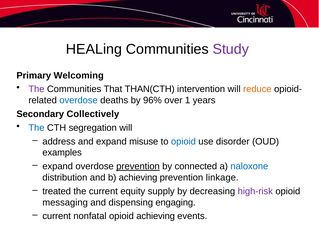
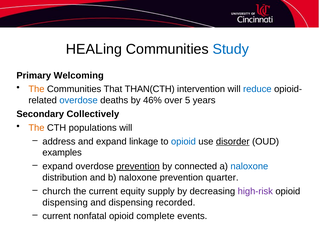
Study colour: purple -> blue (231, 49)
The colour: purple -> orange (36, 89)
reduce colour: orange -> blue (257, 89)
96%: 96% -> 46% (152, 100)
1: 1 -> 5 (188, 100)
The colour: blue -> orange (36, 127)
segregation: segregation -> populations (93, 127)
misuse: misuse -> linkage (144, 141)
disorder underline: none -> present (233, 141)
b achieving: achieving -> naloxone (138, 177)
linkage: linkage -> quarter (222, 177)
treated: treated -> church (57, 191)
messaging: messaging -> dispensing (65, 202)
engaging: engaging -> recorded (175, 202)
opioid achieving: achieving -> complete (156, 215)
